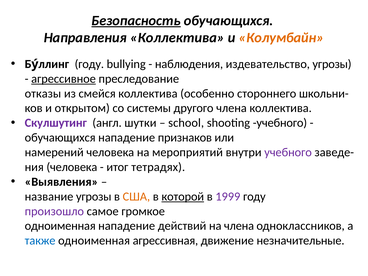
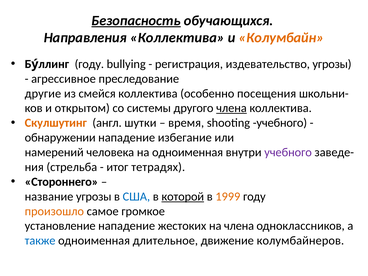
наблюдения: наблюдения -> регистрация (189, 64)
агрессивное underline: present -> none (64, 79)
отказы: отказы -> другие (43, 93)
стороннего: стороннего -> посещения (267, 93)
члена underline: none -> present (231, 108)
Скулшутинг colour: purple -> orange (56, 123)
school: school -> время (186, 123)
обучающихся: обучающихся -> обнаружении (60, 138)
признаков: признаков -> избегание (185, 138)
на мероприятий: мероприятий -> одноименная (188, 152)
человека: человека -> стрельба (72, 167)
Выявления: Выявления -> Стороннего (62, 182)
США colour: orange -> blue (136, 196)
1999 colour: purple -> orange (228, 196)
произошло colour: purple -> orange (54, 211)
одноименная: одноименная -> установление (60, 226)
действий: действий -> жестоких (182, 226)
агрессивная: агрессивная -> длительное (165, 241)
незначительные: незначительные -> колумбайнеров (300, 241)
